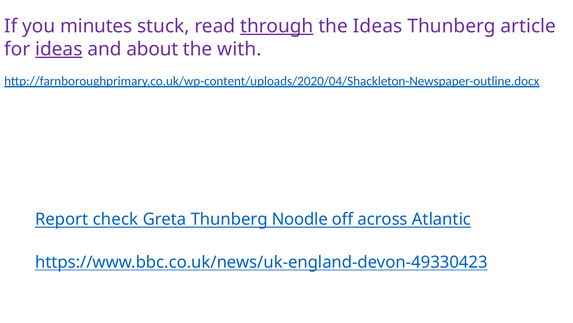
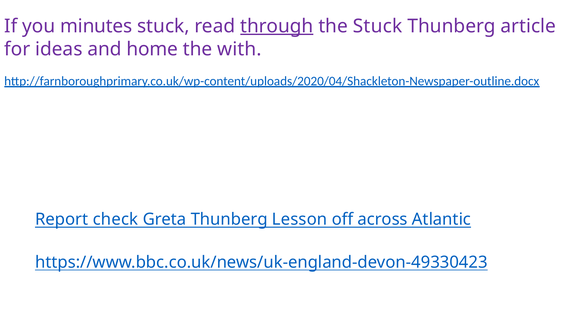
the Ideas: Ideas -> Stuck (378, 26)
ideas underline: present -> none (59, 49)
about: about -> home (152, 49)
Noodle: Noodle -> Lesson (300, 219)
